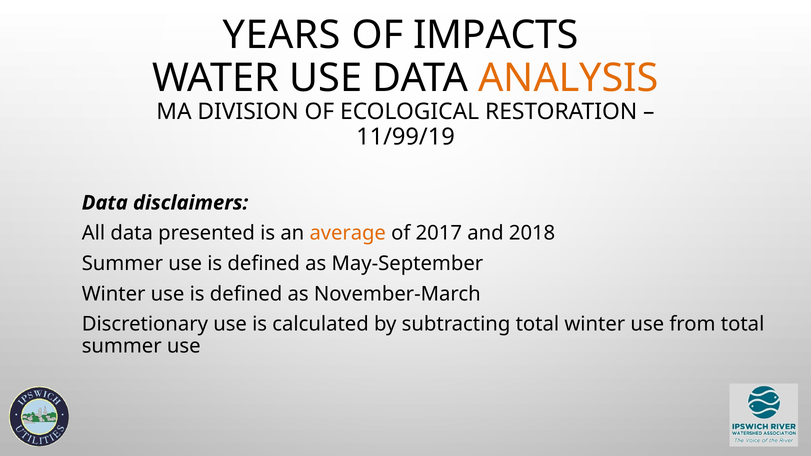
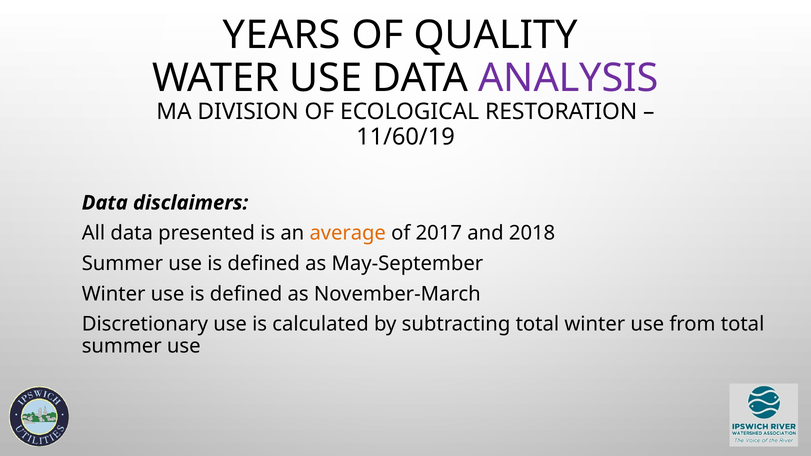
IMPACTS: IMPACTS -> QUALITY (496, 35)
ANALYSIS colour: orange -> purple (568, 78)
11/99/19: 11/99/19 -> 11/60/19 (405, 137)
